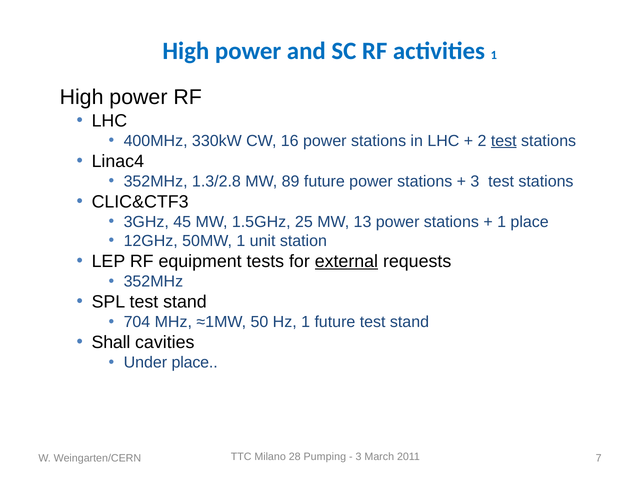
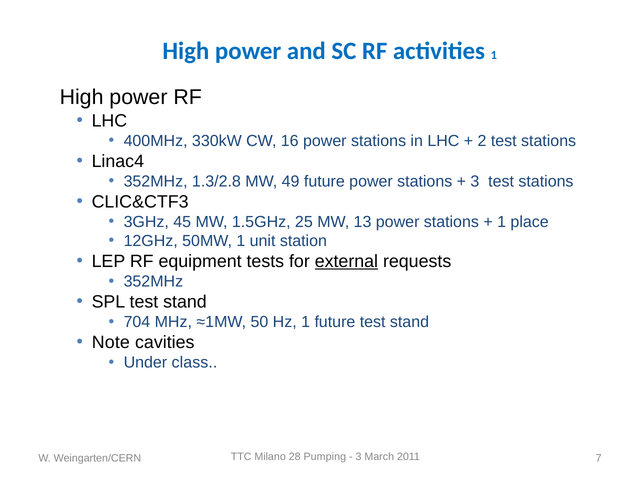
test underline: present -> none (504, 141)
89: 89 -> 49 (291, 181)
Shall: Shall -> Note (111, 343)
Under place: place -> class (194, 363)
